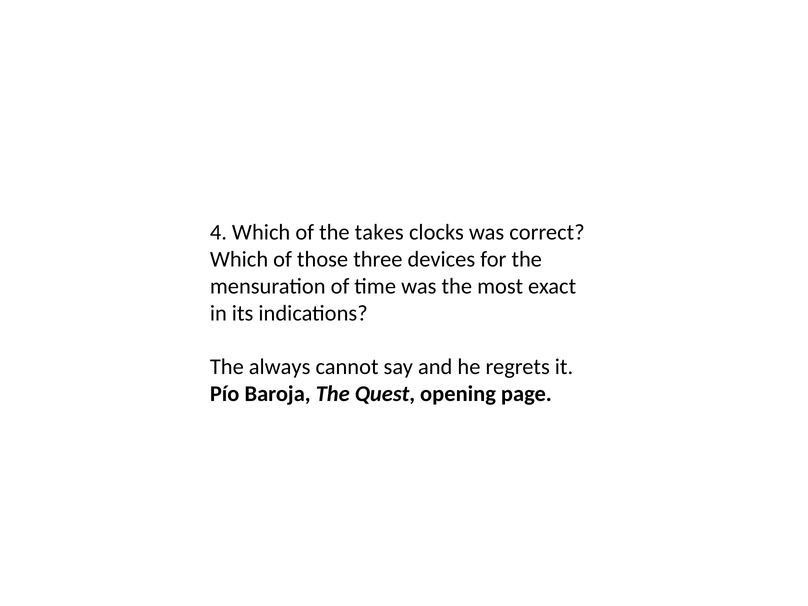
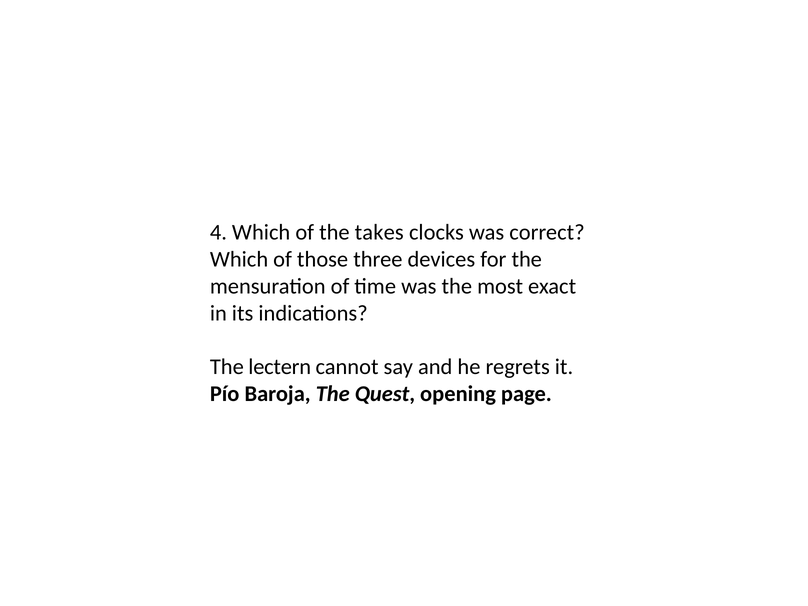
always: always -> lectern (280, 367)
